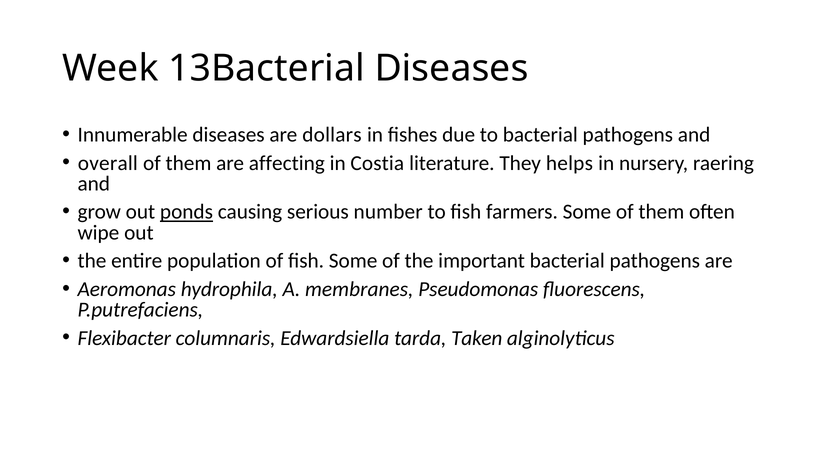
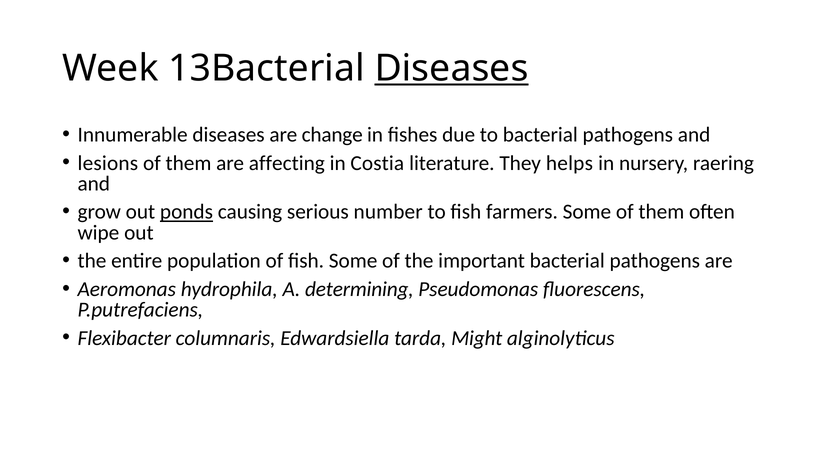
Diseases underline: none -> present (451, 69)
dollars: dollars -> change (332, 135)
overall: overall -> lesions (108, 163)
membranes: membranes -> determining (359, 290)
Taken: Taken -> Might (477, 339)
